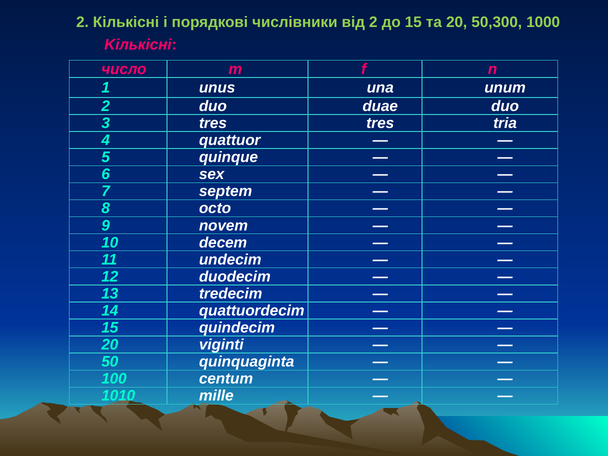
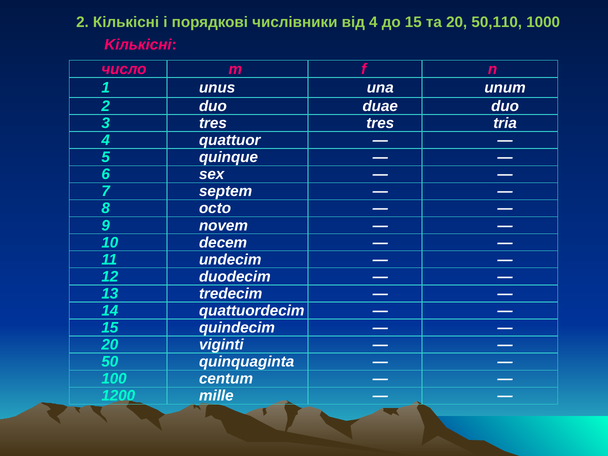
від 2: 2 -> 4 (373, 22)
50,300: 50,300 -> 50,110 (497, 22)
1010: 1010 -> 1200 (118, 396)
